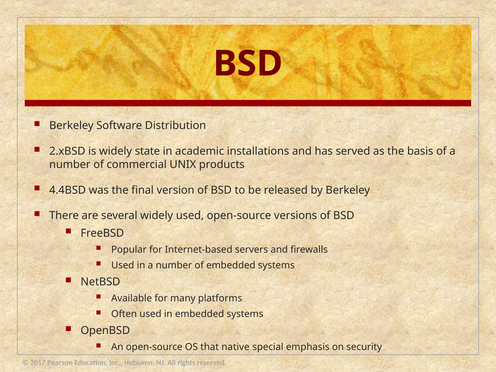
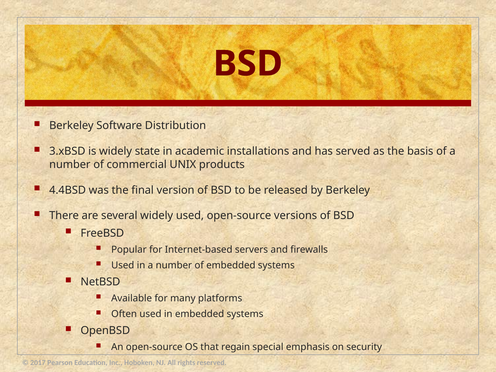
2.xBSD: 2.xBSD -> 3.xBSD (67, 151)
native: native -> regain (236, 347)
